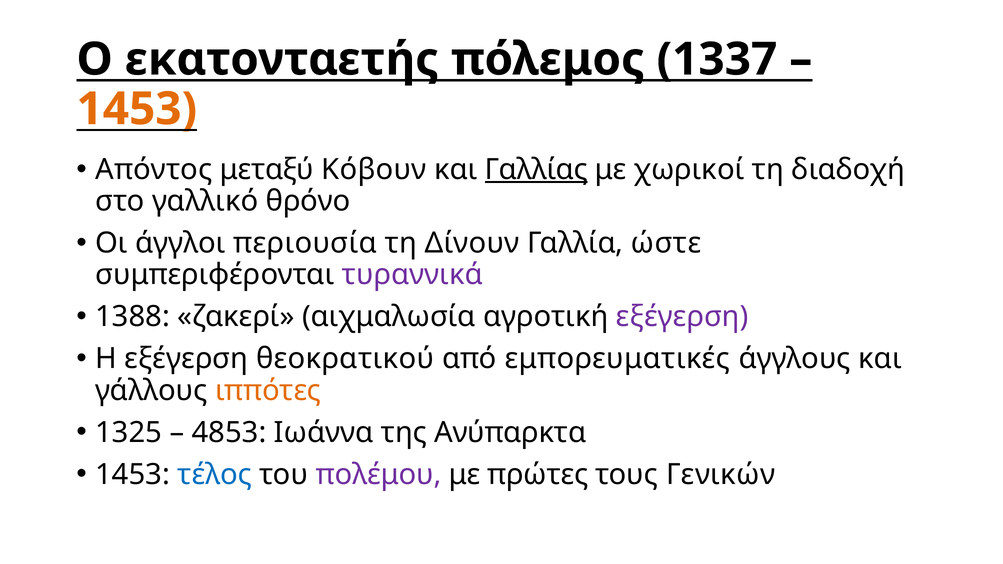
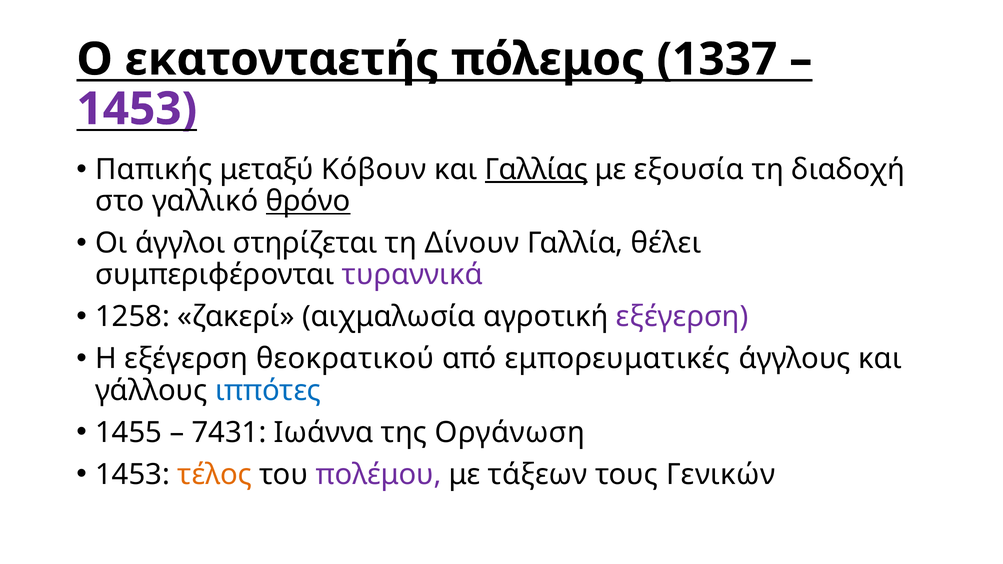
1453 colour: orange -> purple (137, 109)
Απόντος: Απόντος -> Παπικής (154, 170)
χωρικοί: χωρικοί -> εξουσία (689, 170)
θρόνο underline: none -> present (308, 201)
περιουσία: περιουσία -> στηρίζεται (305, 243)
ώστε: ώστε -> θέλει (666, 243)
1388: 1388 -> 1258 (133, 317)
ιππότες colour: orange -> blue (268, 391)
1325: 1325 -> 1455 (129, 433)
4853: 4853 -> 7431 (229, 433)
Ανύπαρκτα: Ανύπαρκτα -> Οργάνωση (510, 433)
τέλος colour: blue -> orange (215, 475)
πρώτες: πρώτες -> τάξεων (538, 475)
